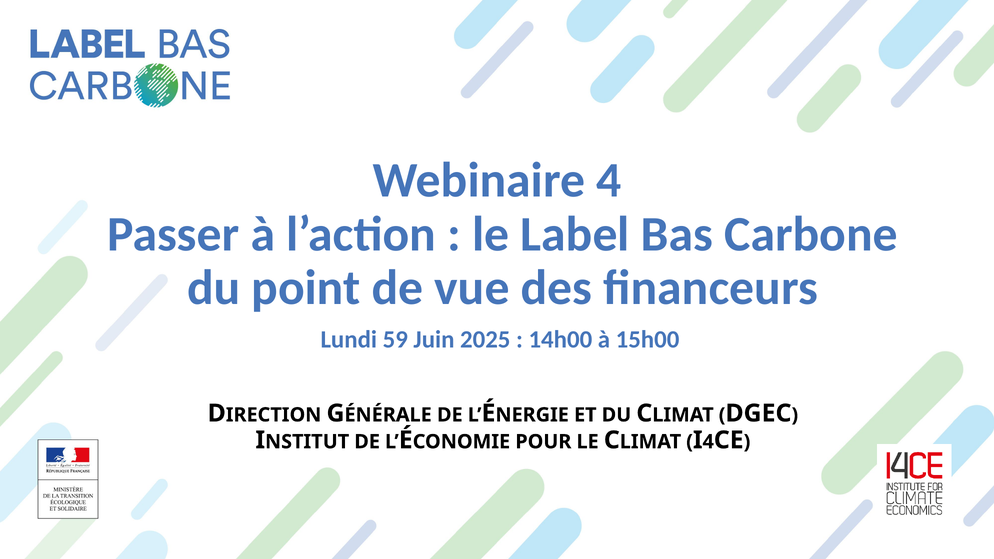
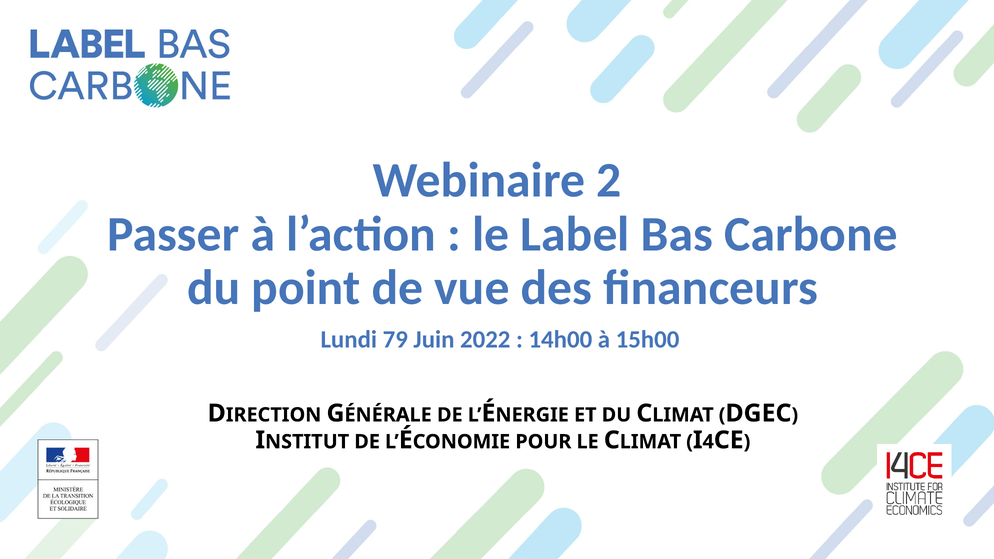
Webinaire 4: 4 -> 2 (609, 181)
59: 59 -> 79 (395, 340)
2025: 2025 -> 2022 (485, 340)
